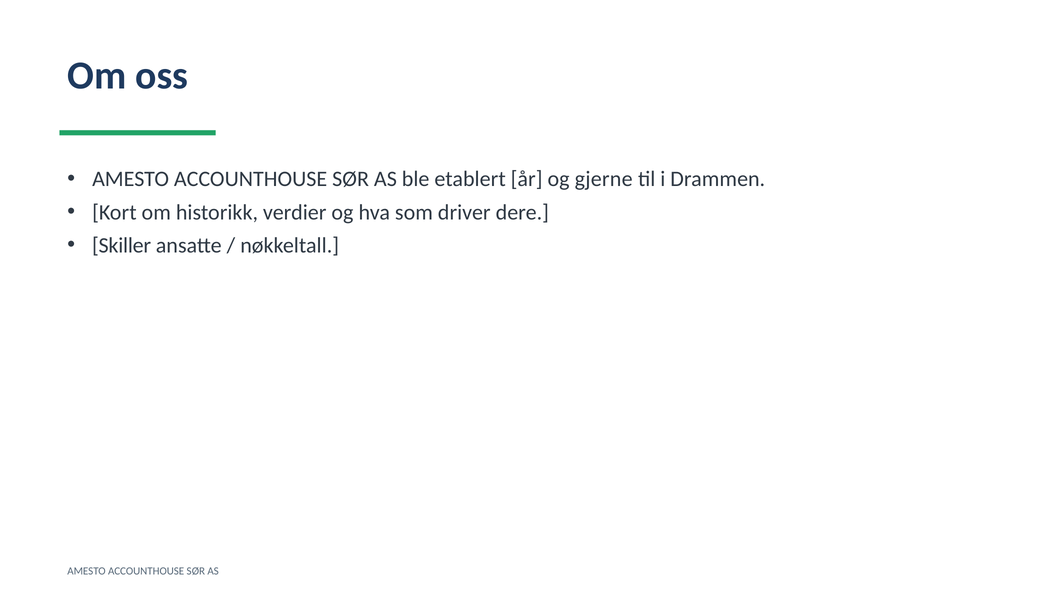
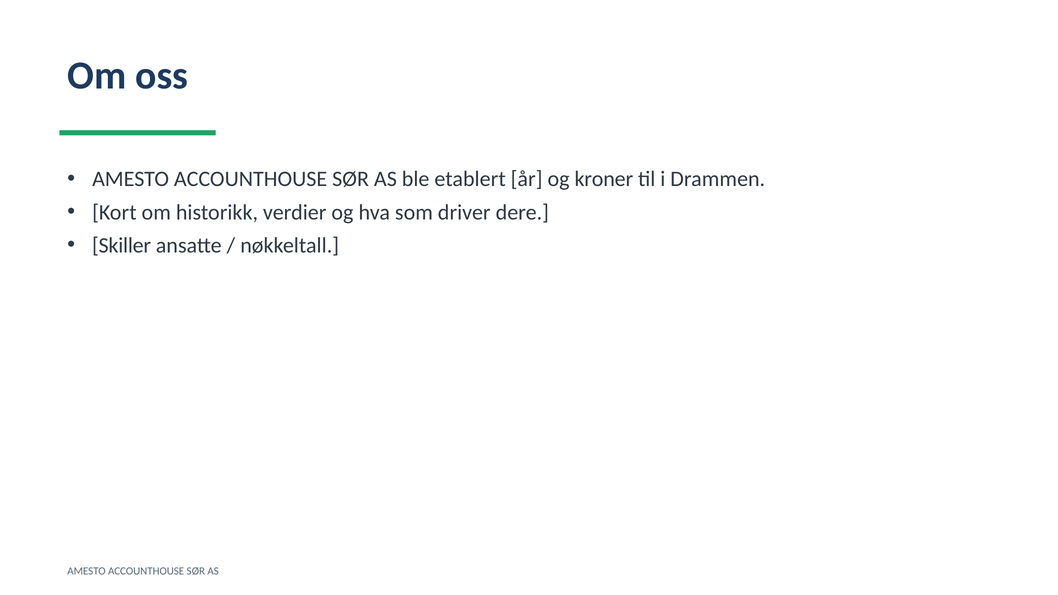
gjerne: gjerne -> kroner (604, 179)
